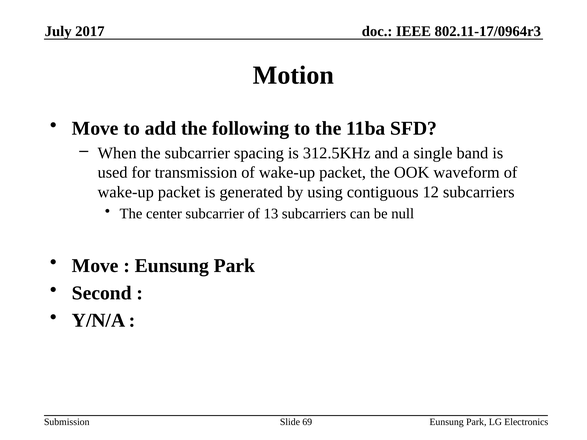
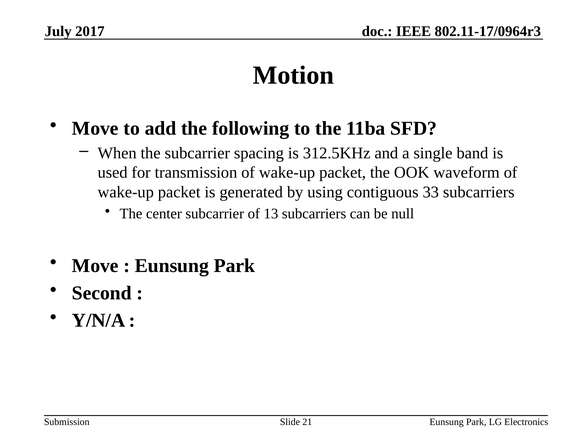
12: 12 -> 33 (431, 192)
69: 69 -> 21 (307, 422)
